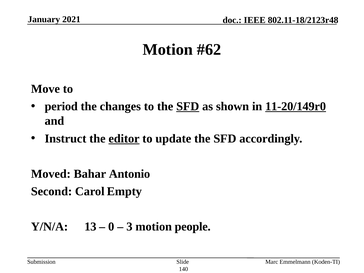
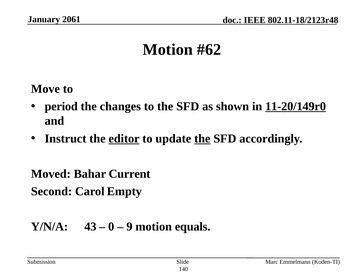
2021: 2021 -> 2061 (71, 19)
SFD underline: present -> none (188, 106)
the underline: none -> present (202, 139)
Antonio: Antonio -> Current (130, 174)
13: 13 -> 43 (90, 227)
3: 3 -> 9 (129, 227)
people: people -> equals (193, 227)
